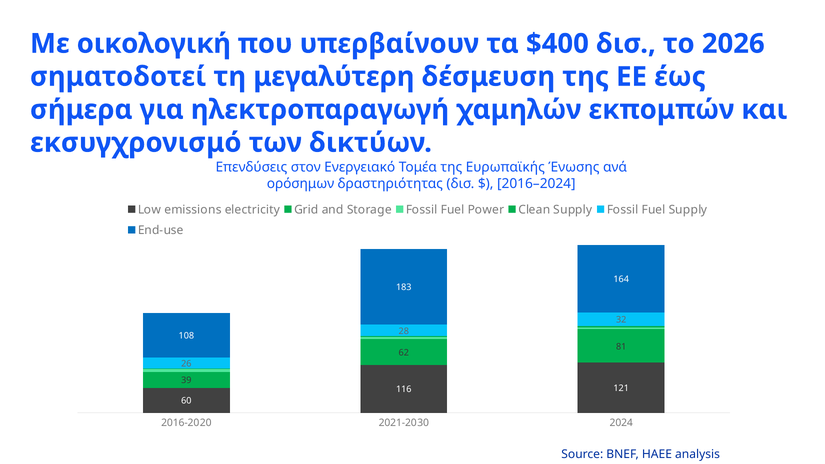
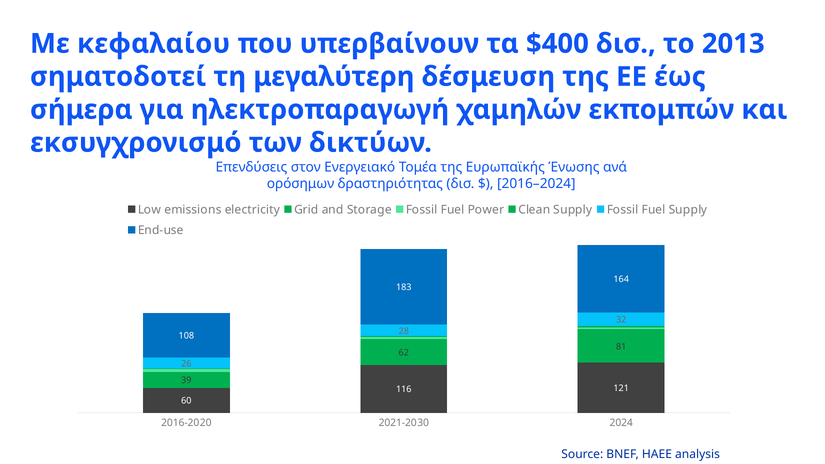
οικολογική: οικολογική -> κεφαλαίου (154, 44)
2026: 2026 -> 2013 (733, 44)
